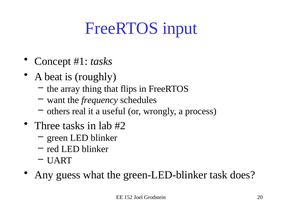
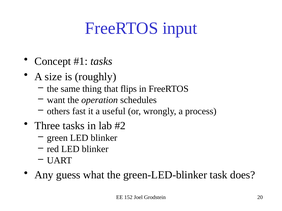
beat: beat -> size (53, 77)
array: array -> same (70, 89)
frequency: frequency -> operation (100, 100)
real: real -> fast (79, 111)
